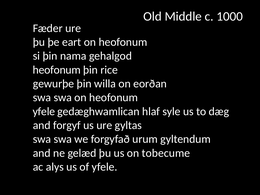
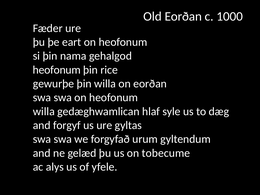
Old Middle: Middle -> Eorðan (183, 16)
yfele: yfele -> willa (44, 111)
